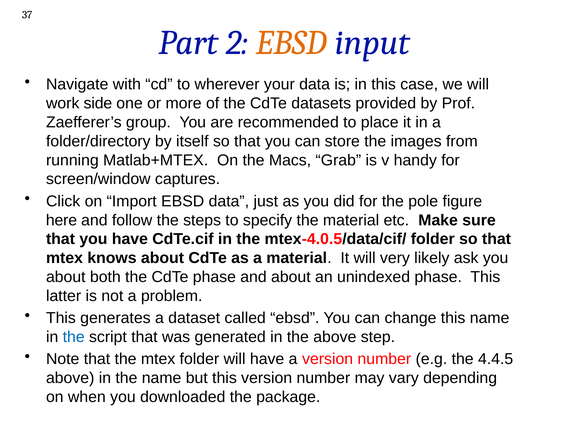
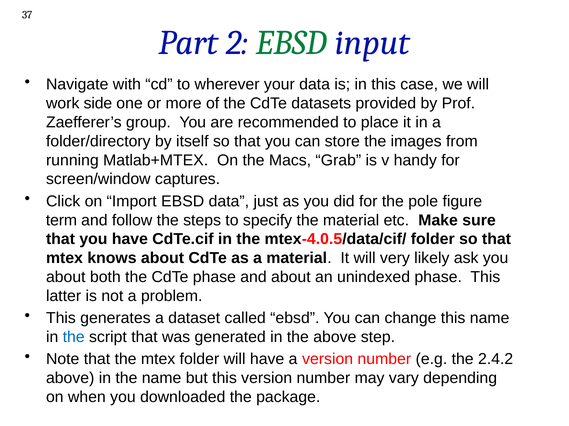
EBSD colour: orange -> green (291, 43)
here: here -> term (61, 221)
4.4.5: 4.4.5 -> 2.4.2 (496, 360)
